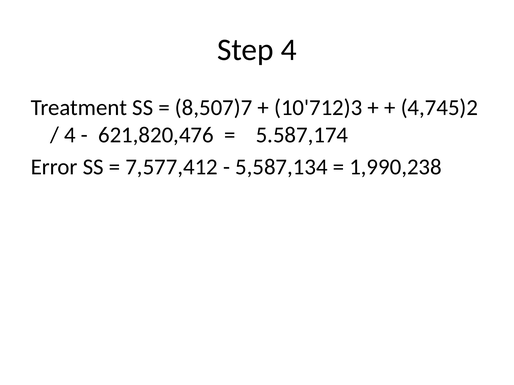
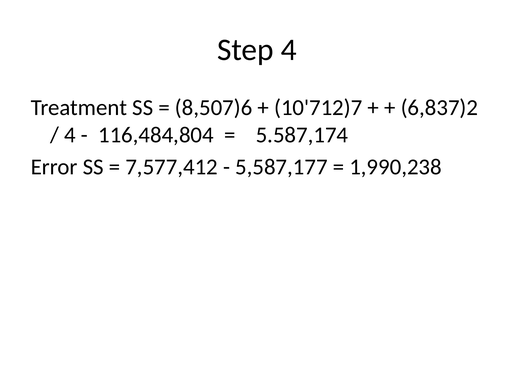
8,507)7: 8,507)7 -> 8,507)6 (214, 108)
10'712)3: 10'712)3 -> 10'712)7 (318, 108)
4,745)2: 4,745)2 -> 6,837)2 (439, 108)
621,820,476: 621,820,476 -> 116,484,804 (156, 135)
5,587,134: 5,587,134 -> 5,587,177 (281, 167)
